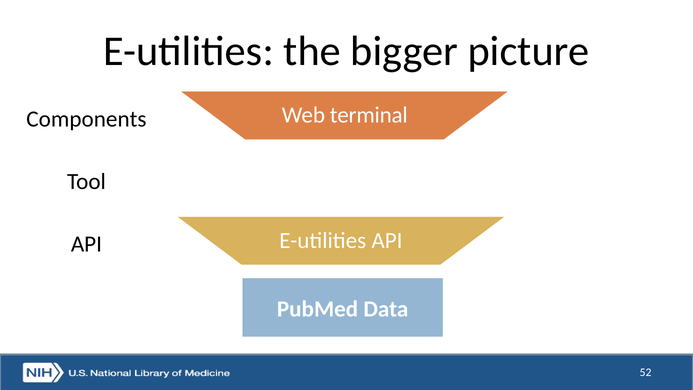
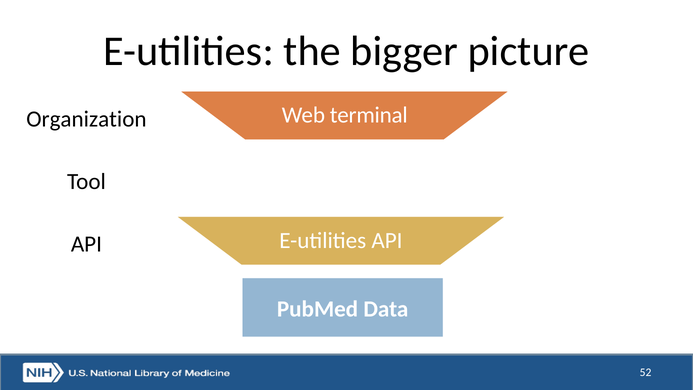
Components: Components -> Organization (86, 119)
